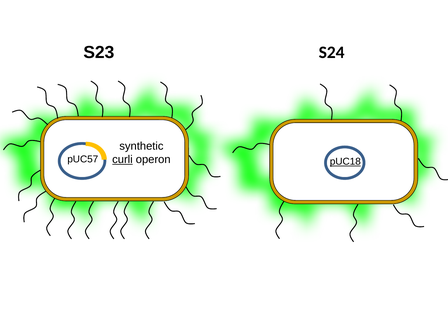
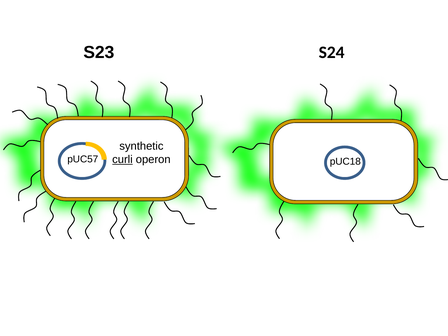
pUC18 underline: present -> none (345, 162)
